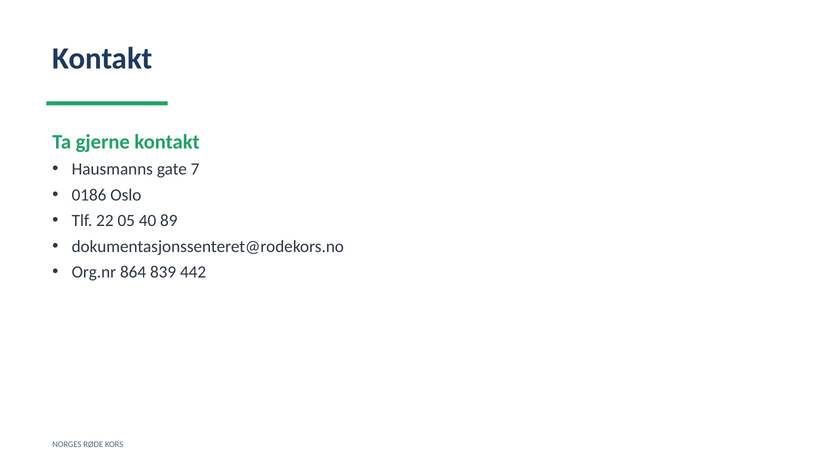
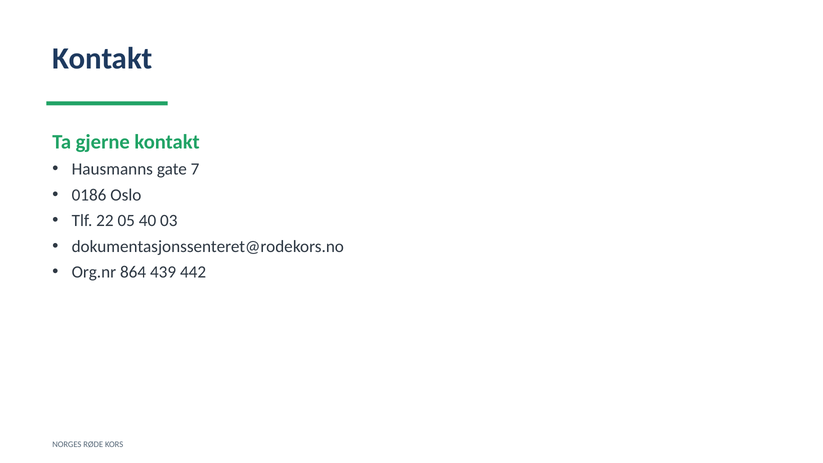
89: 89 -> 03 (169, 221)
839: 839 -> 439 (163, 272)
